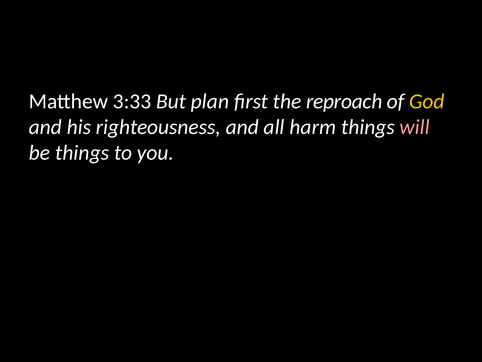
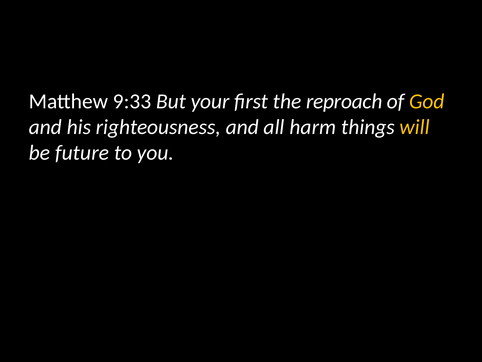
3:33: 3:33 -> 9:33 (132, 101)
plan: plan -> your (210, 101)
will colour: pink -> yellow (415, 127)
be things: things -> future (82, 153)
